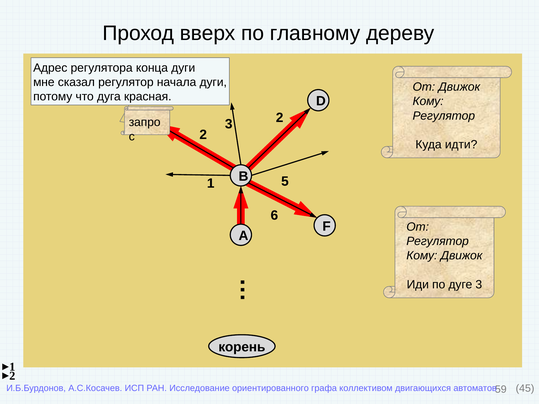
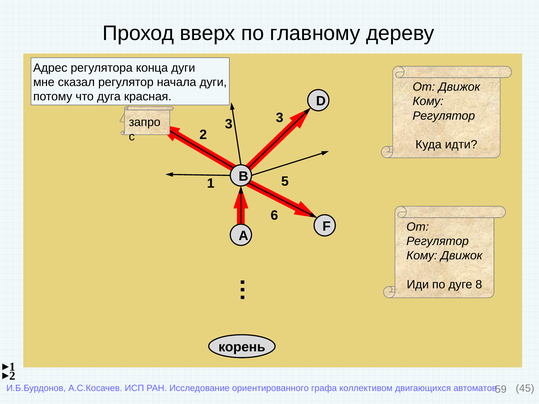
3 2: 2 -> 3 (280, 118)
дуге 3: 3 -> 8 (479, 285)
